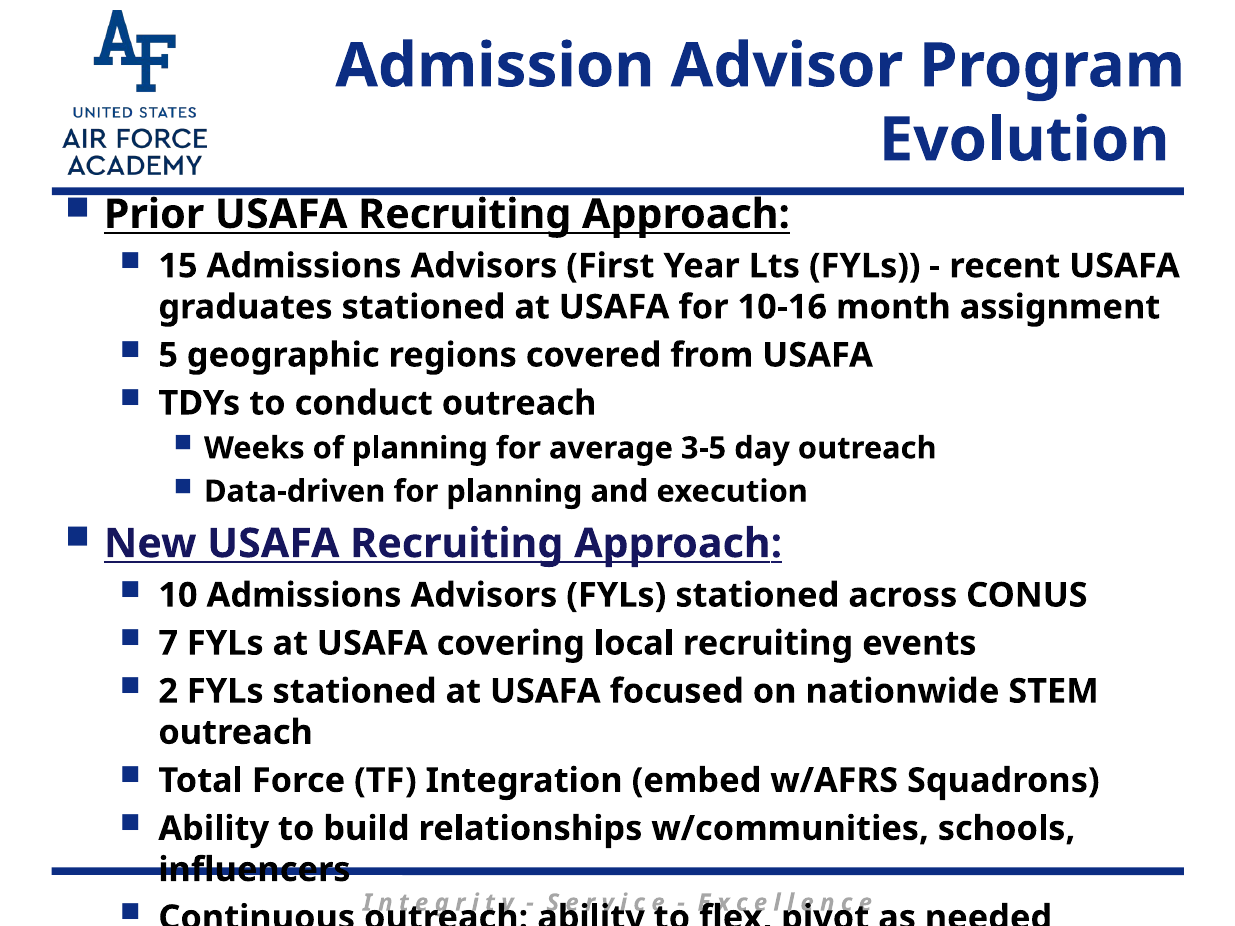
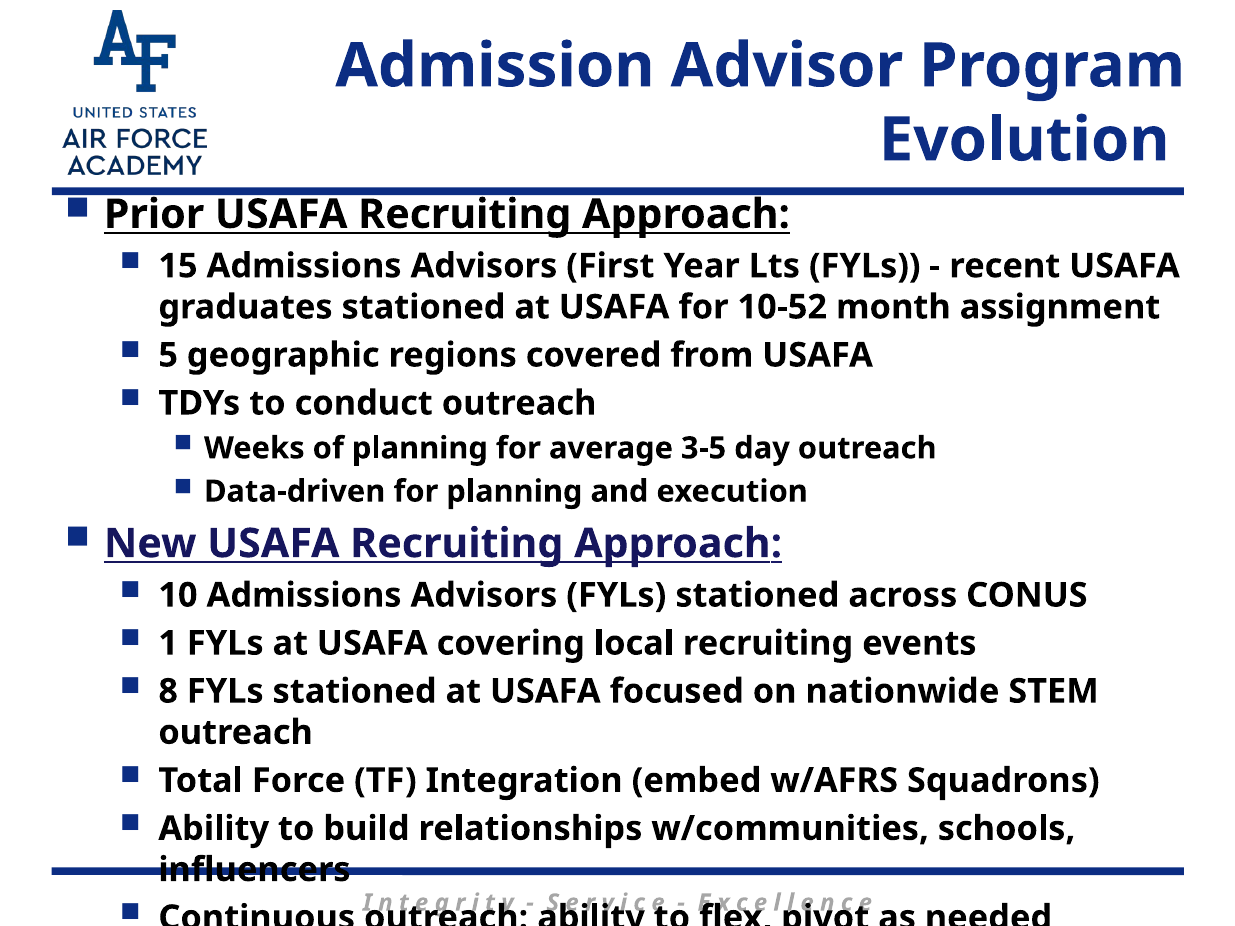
10-16: 10-16 -> 10-52 (782, 307)
7: 7 -> 1 (168, 643)
2: 2 -> 8 (168, 692)
